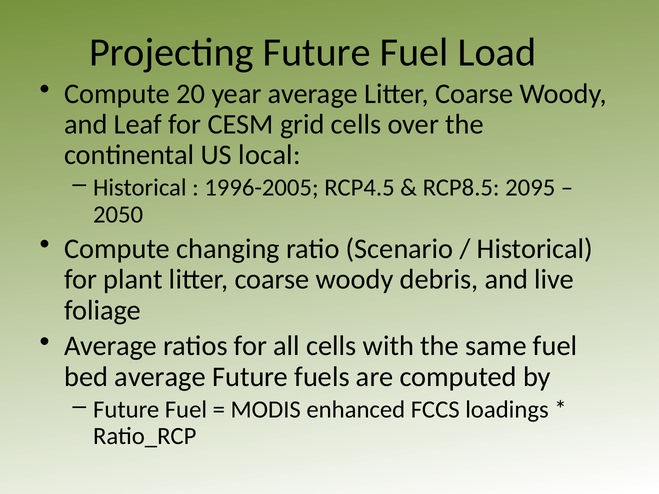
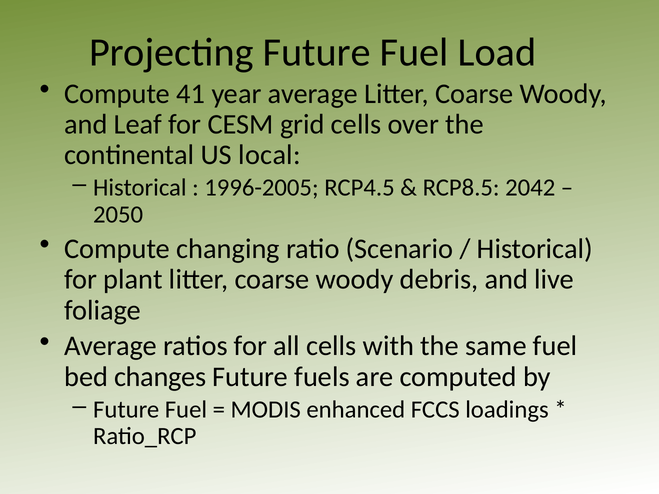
20: 20 -> 41 (191, 94)
2095: 2095 -> 2042 (530, 188)
bed average: average -> changes (160, 377)
